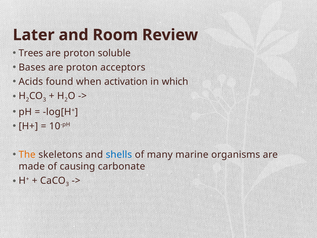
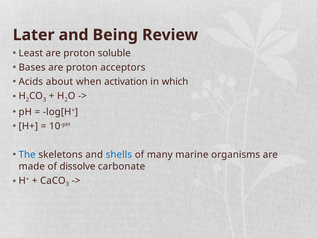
Room: Room -> Being (115, 35)
Trees: Trees -> Least (31, 53)
found: found -> about (59, 82)
The colour: orange -> blue (27, 155)
causing: causing -> dissolve (77, 166)
